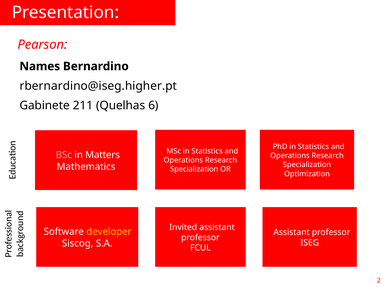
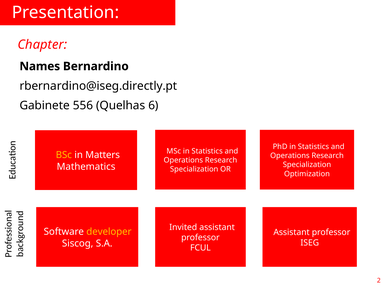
Pearson: Pearson -> Chapter (42, 45)
rbernardino@iseg.higher.pt: rbernardino@iseg.higher.pt -> rbernardino@iseg.directly.pt (98, 86)
211: 211 -> 556 (83, 105)
BSc colour: pink -> yellow (64, 155)
